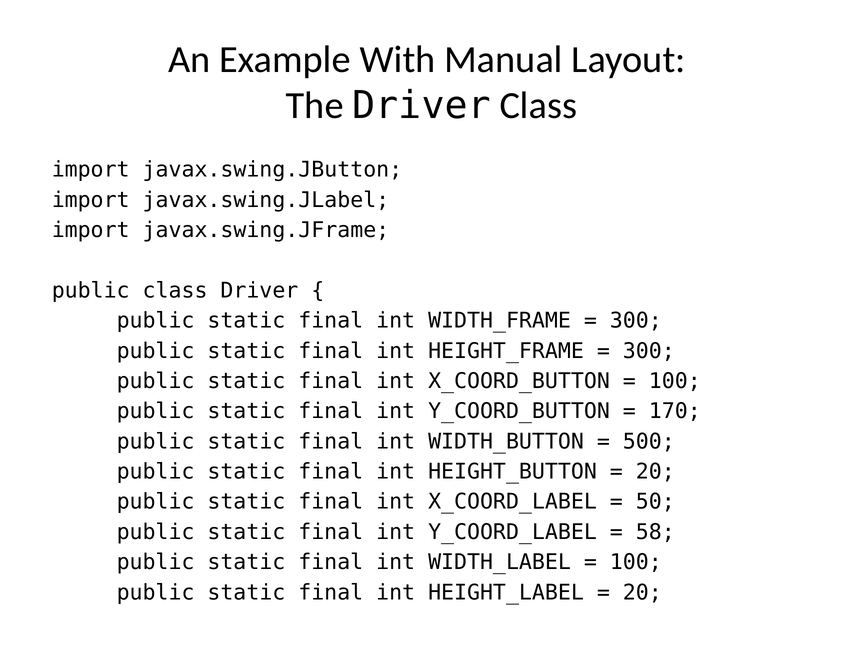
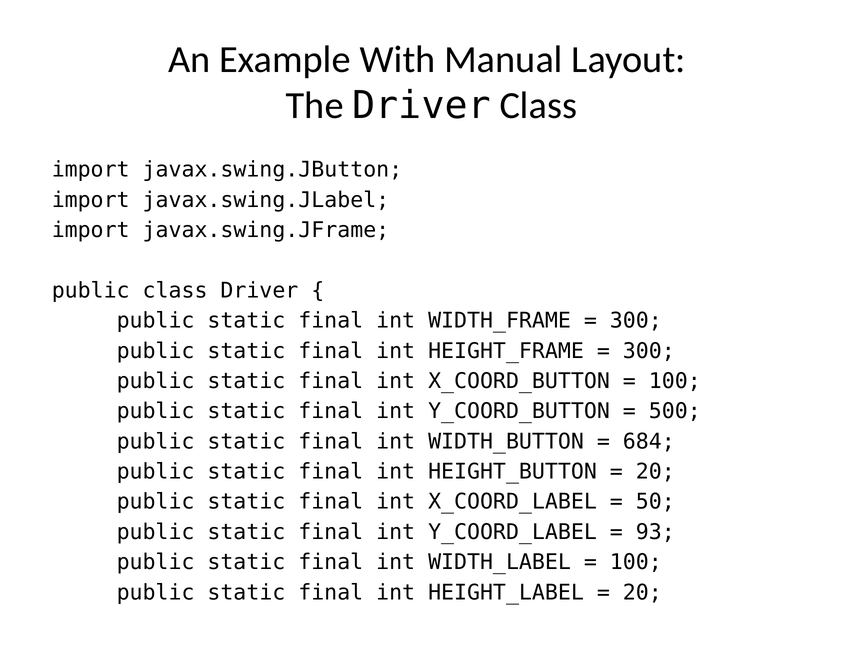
170: 170 -> 500 (675, 411)
500: 500 -> 684 (649, 442)
58: 58 -> 93 (655, 532)
